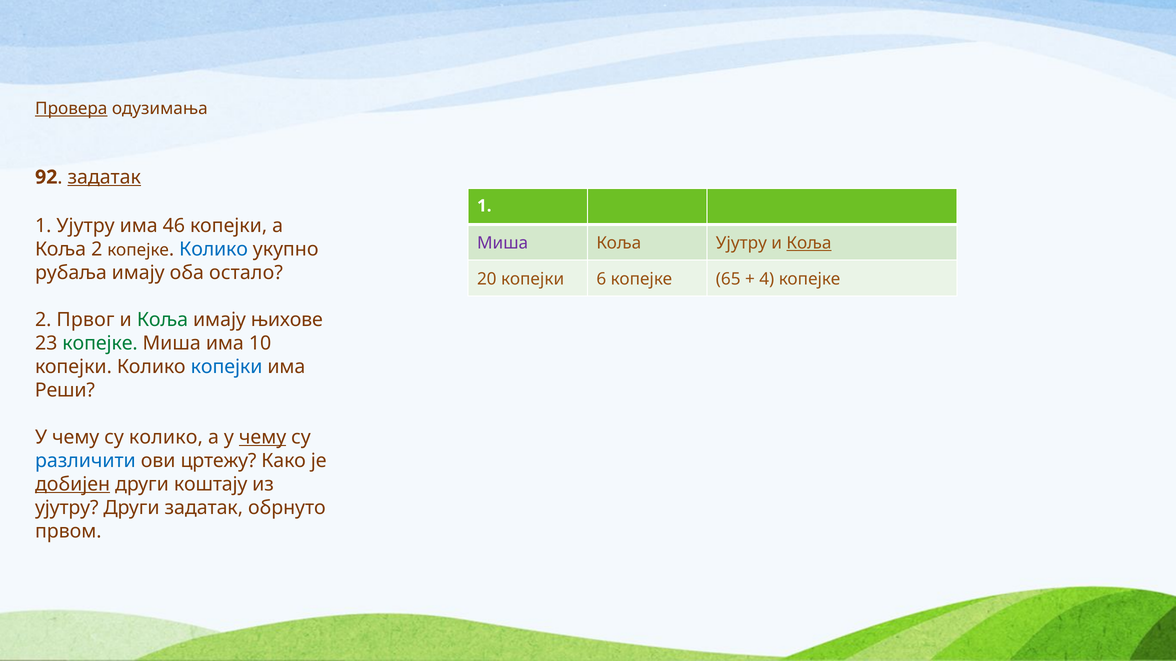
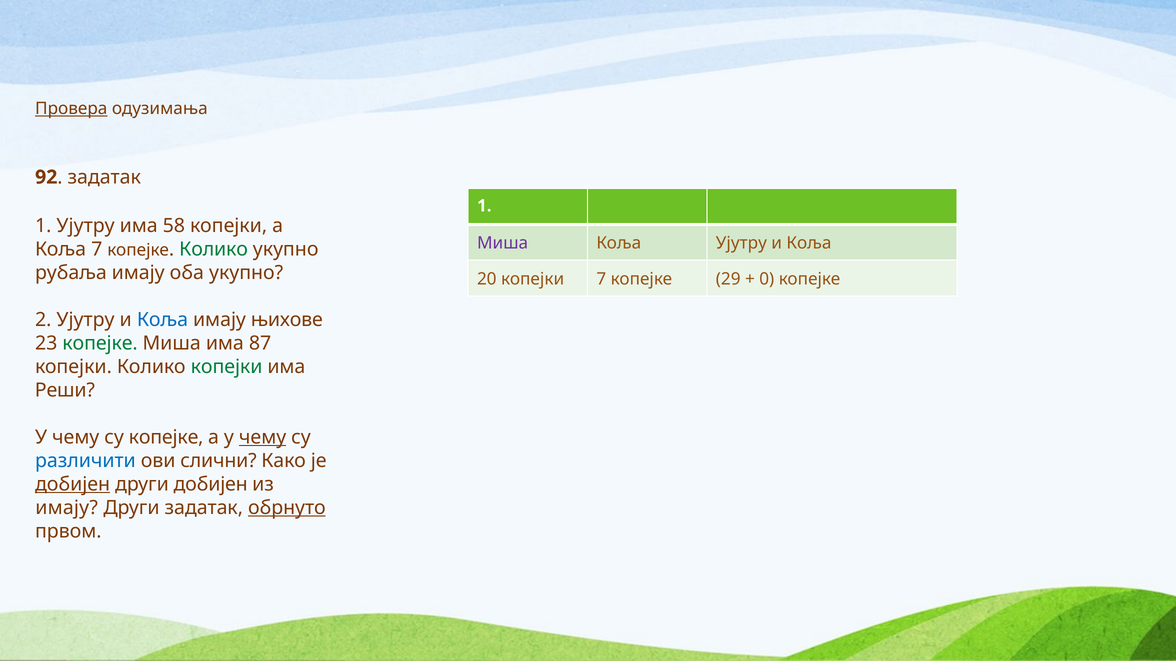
задатак underline: present -> none (104, 177)
46: 46 -> 58 (174, 226)
Коља underline: present -> none (809, 243)
Коља 2: 2 -> 7 (97, 249)
Колико colour: blue -> green (214, 249)
оба остало: остало -> укупно (246, 273)
копејки 6: 6 -> 7 (601, 279)
65: 65 -> 29 (728, 279)
4: 4 -> 0 (767, 279)
2 Првог: Првог -> Ујутру (86, 320)
Коља colour: green -> blue (162, 320)
10: 10 -> 87 (260, 343)
копејки colour: blue -> green (227, 367)
су колико: колико -> копејке (166, 438)
цртежу: цртежу -> слични (218, 461)
други коштају: коштају -> добијен (211, 485)
ујутру: ујутру -> имају (67, 508)
обрнуто underline: none -> present (287, 508)
